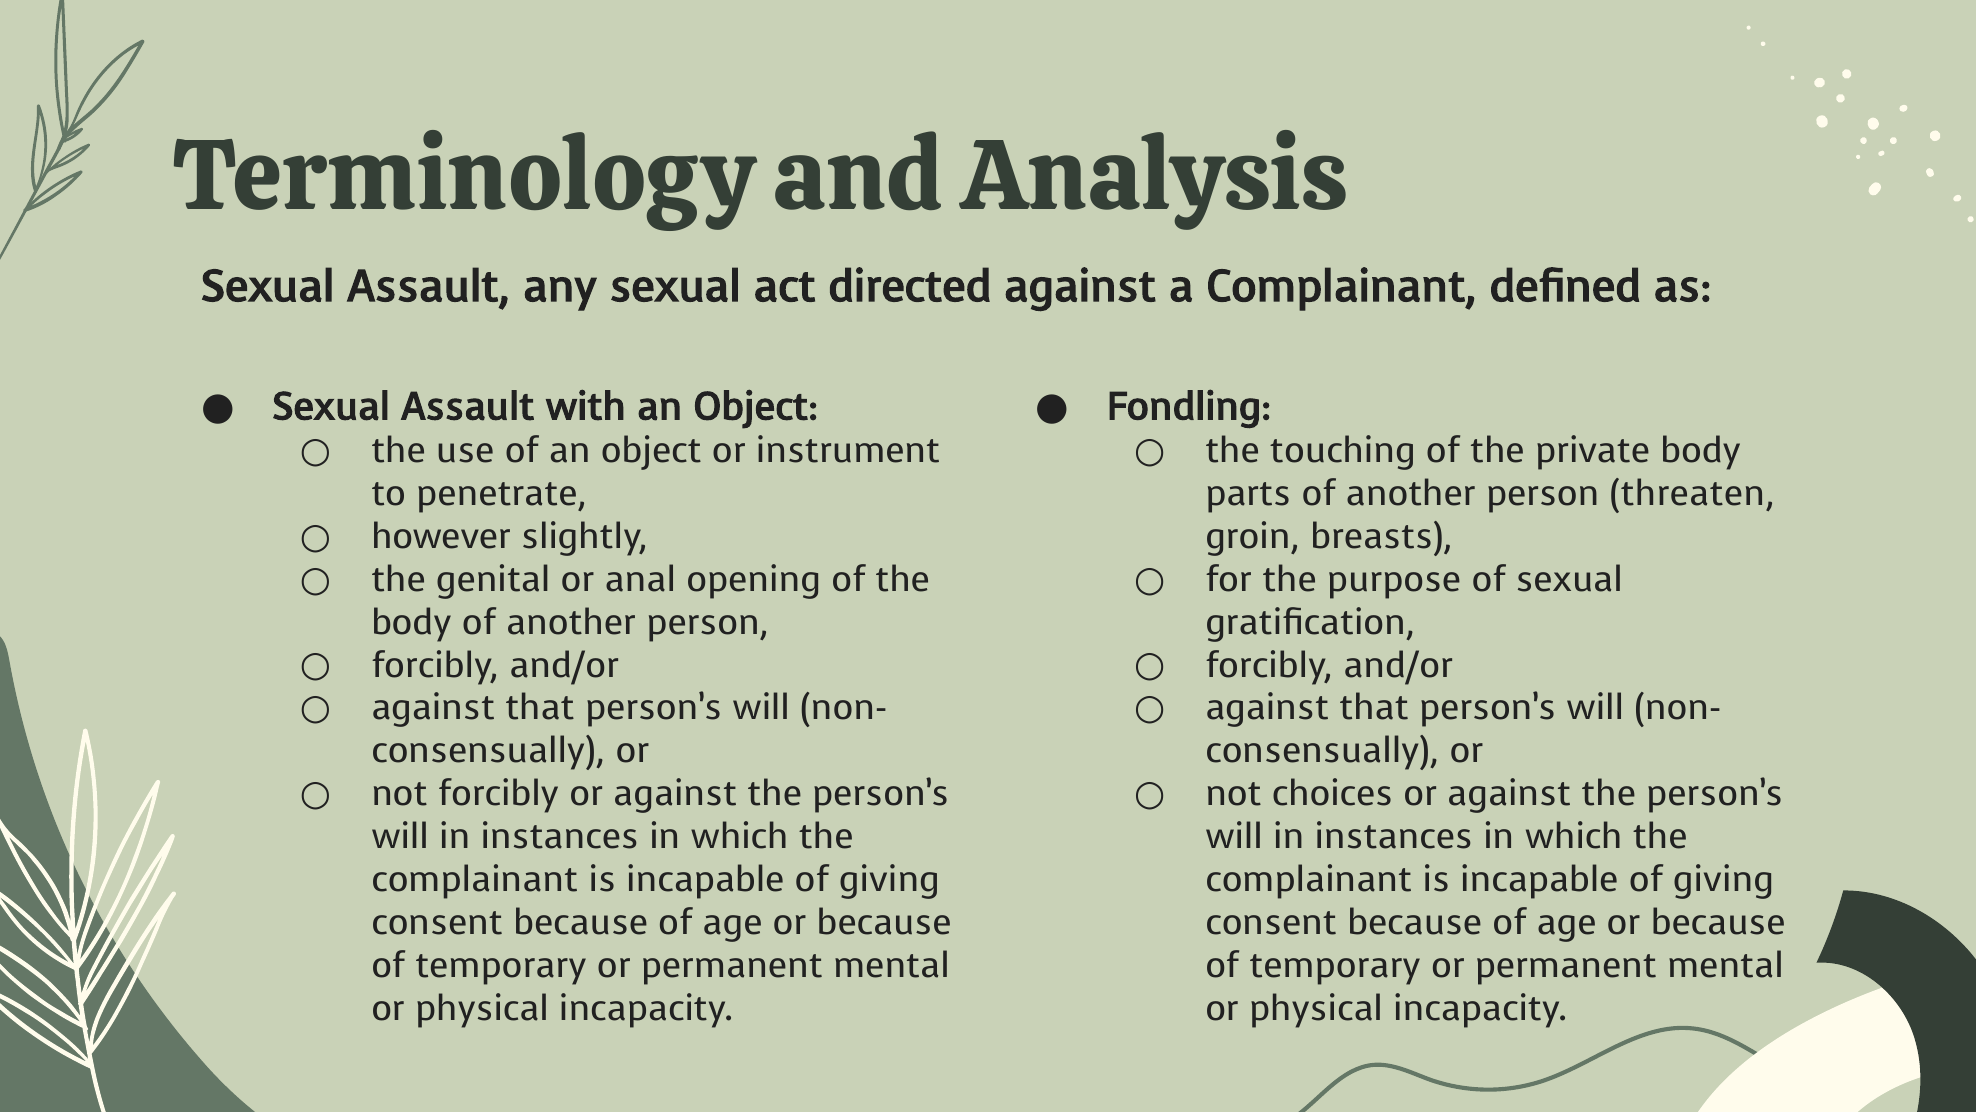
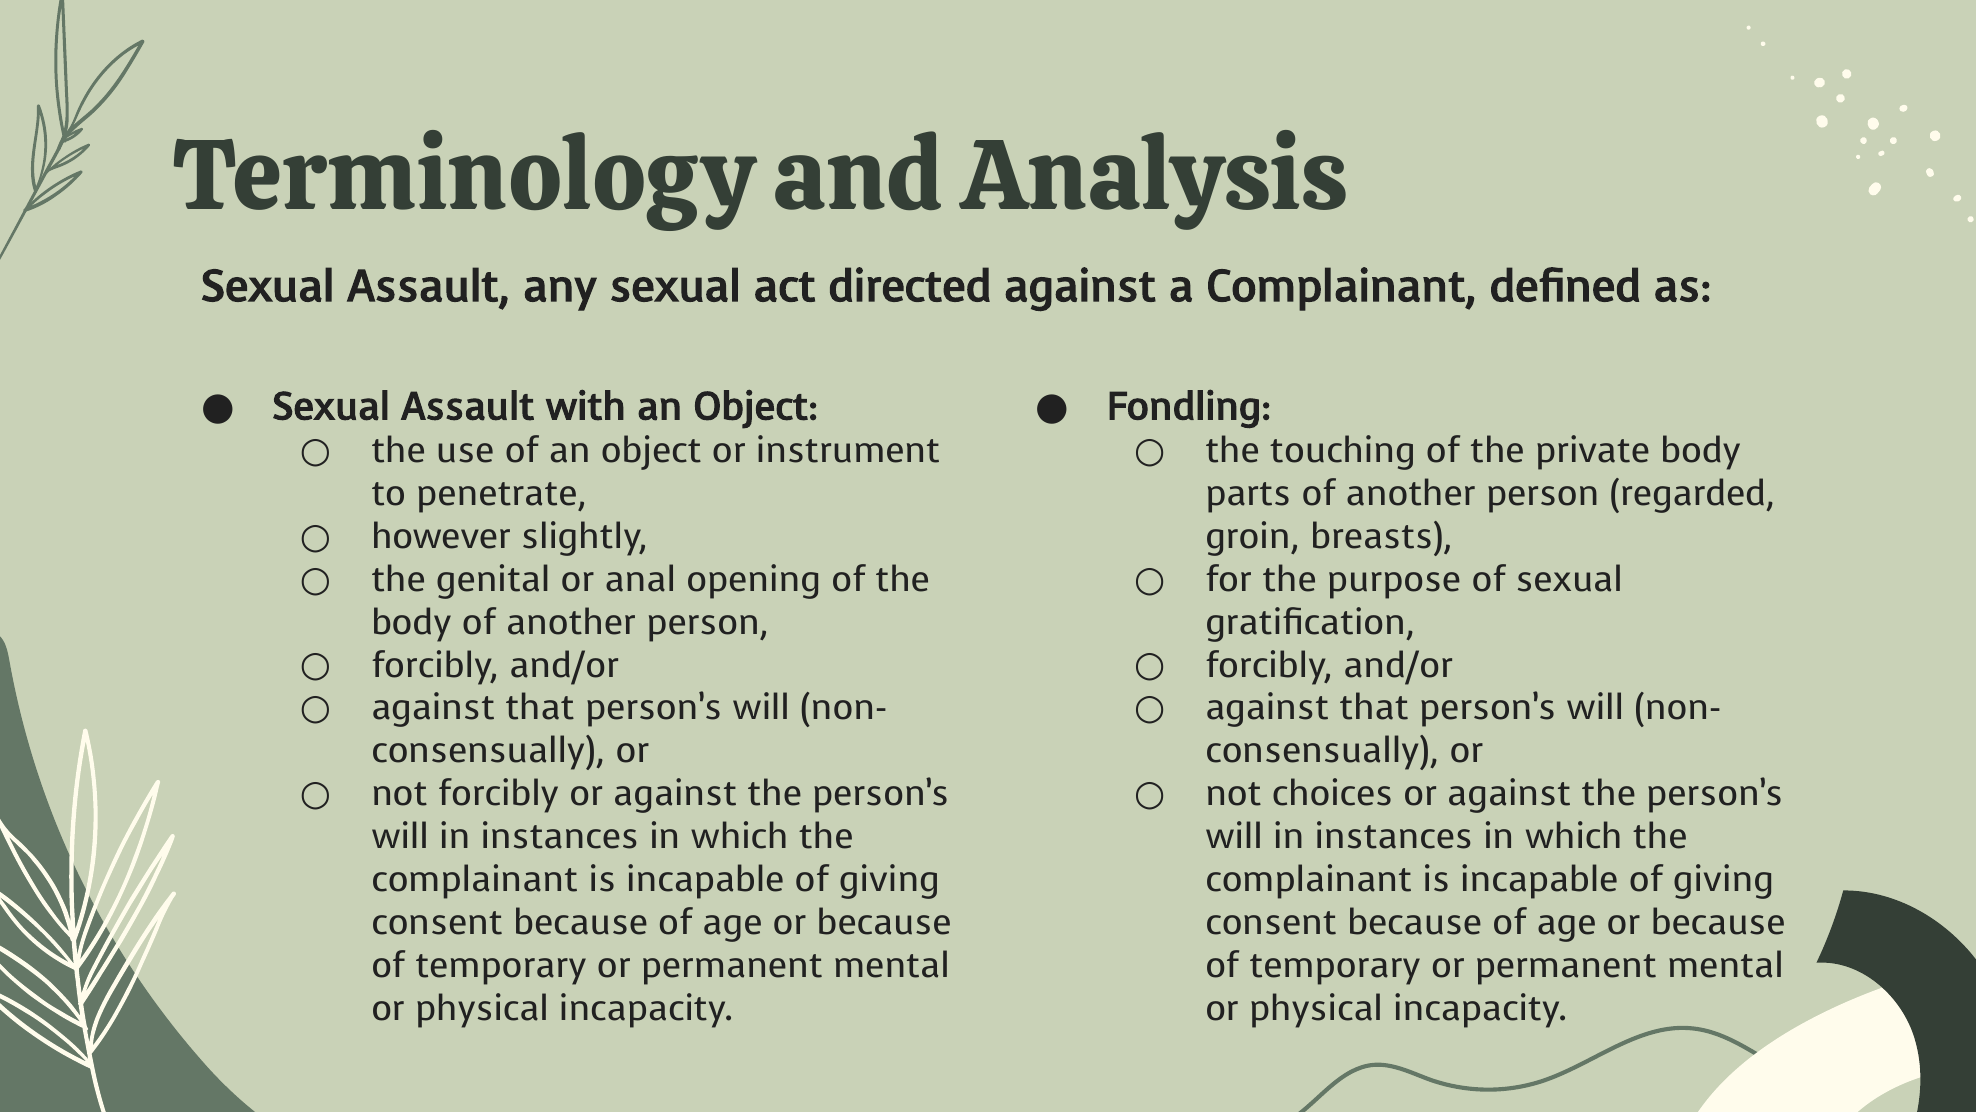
threaten: threaten -> regarded (1693, 493)
